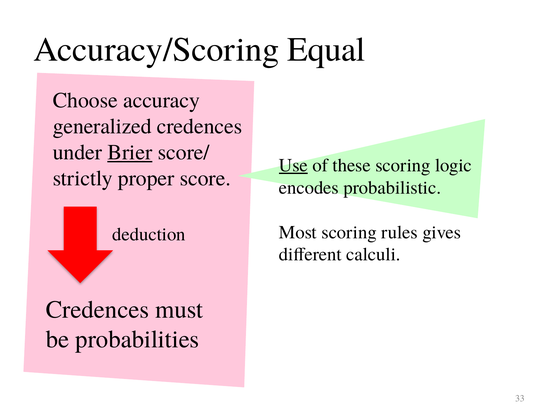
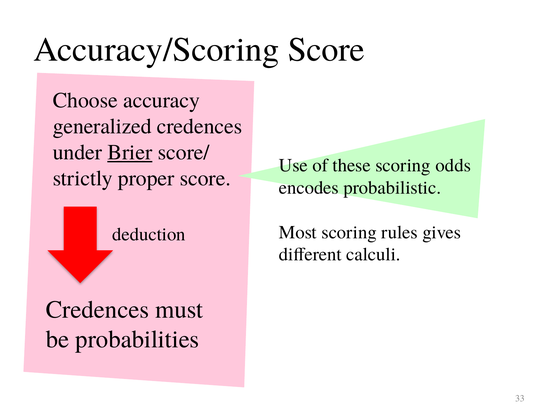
Accuracy/Scoring Equal: Equal -> Score (326, 50)
Use underline: present -> none (293, 166)
logic: logic -> odds (453, 166)
